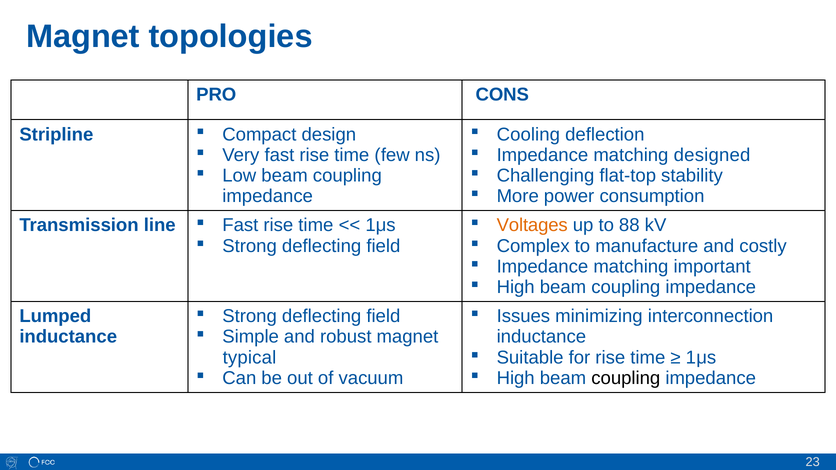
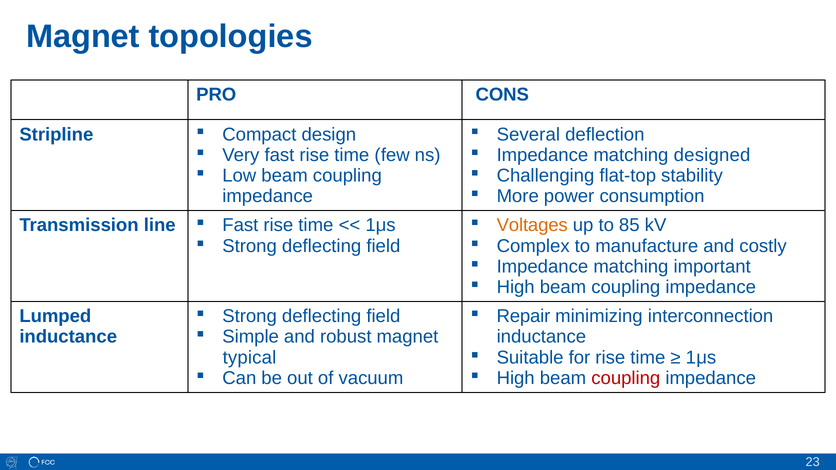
Cooling: Cooling -> Several (528, 134)
88: 88 -> 85 (629, 225)
Issues: Issues -> Repair (523, 316)
coupling colour: black -> red (626, 378)
